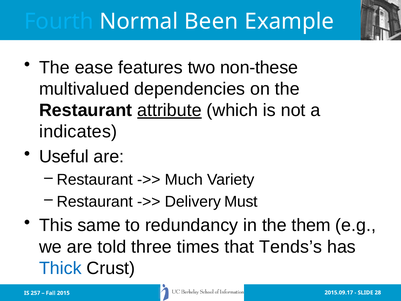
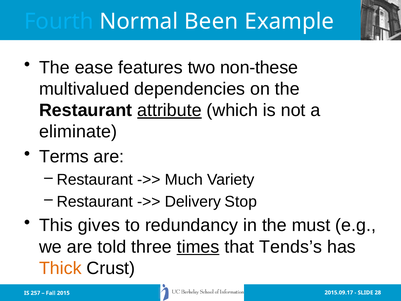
indicates: indicates -> eliminate (78, 132)
Useful: Useful -> Terms (64, 157)
Must: Must -> Stop (241, 201)
same: same -> gives (99, 225)
them: them -> must (311, 225)
times underline: none -> present (198, 247)
Thick colour: blue -> orange (60, 268)
